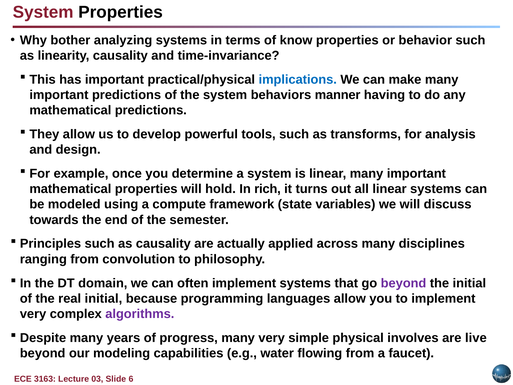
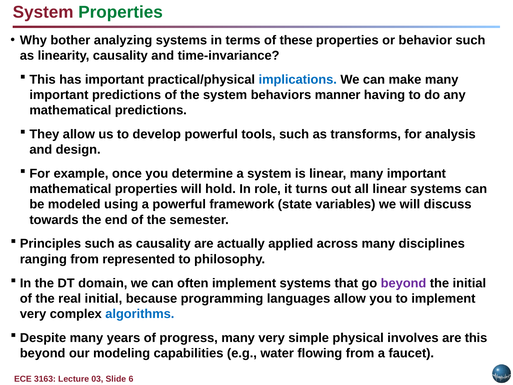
Properties colour: black -> green (121, 12)
know: know -> these (296, 40)
rich: rich -> role (268, 189)
a compute: compute -> powerful (179, 204)
convolution: convolution -> represented (139, 259)
algorithms colour: purple -> blue (140, 314)
are live: live -> this (476, 338)
